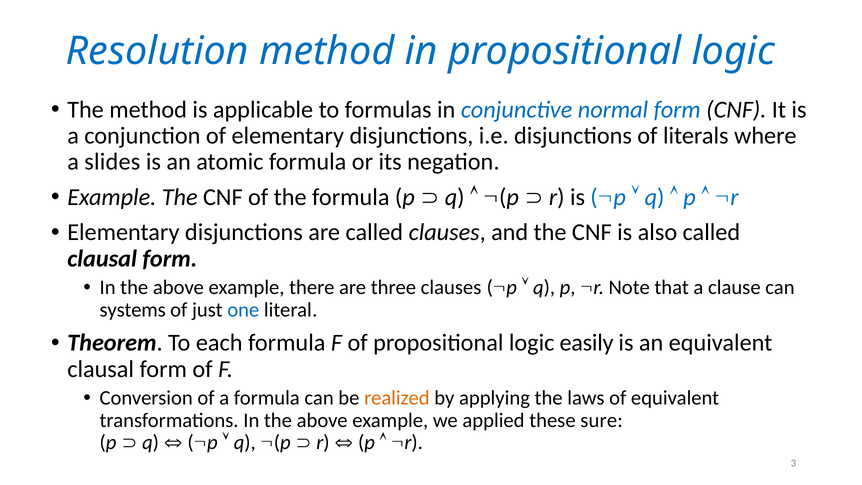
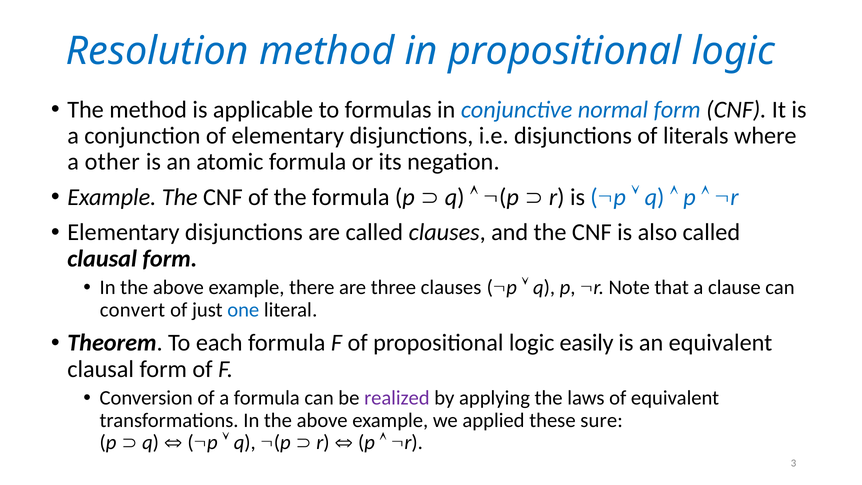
slides: slides -> other (112, 162)
systems: systems -> convert (132, 310)
realized colour: orange -> purple (397, 398)
